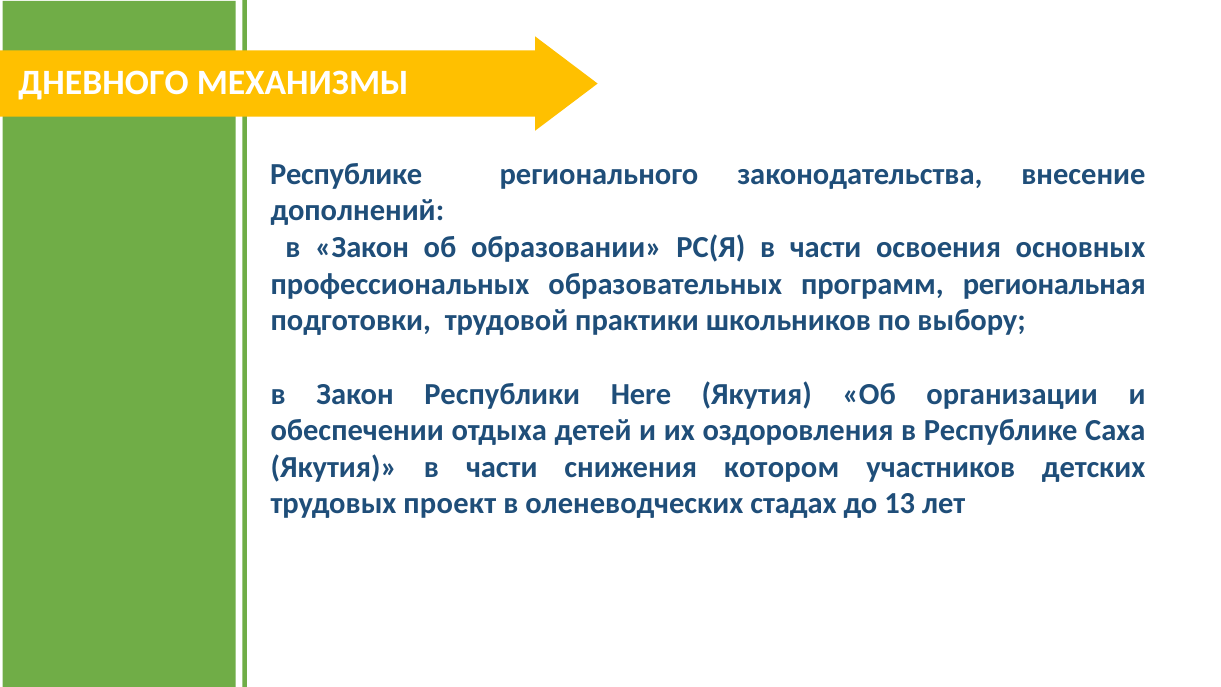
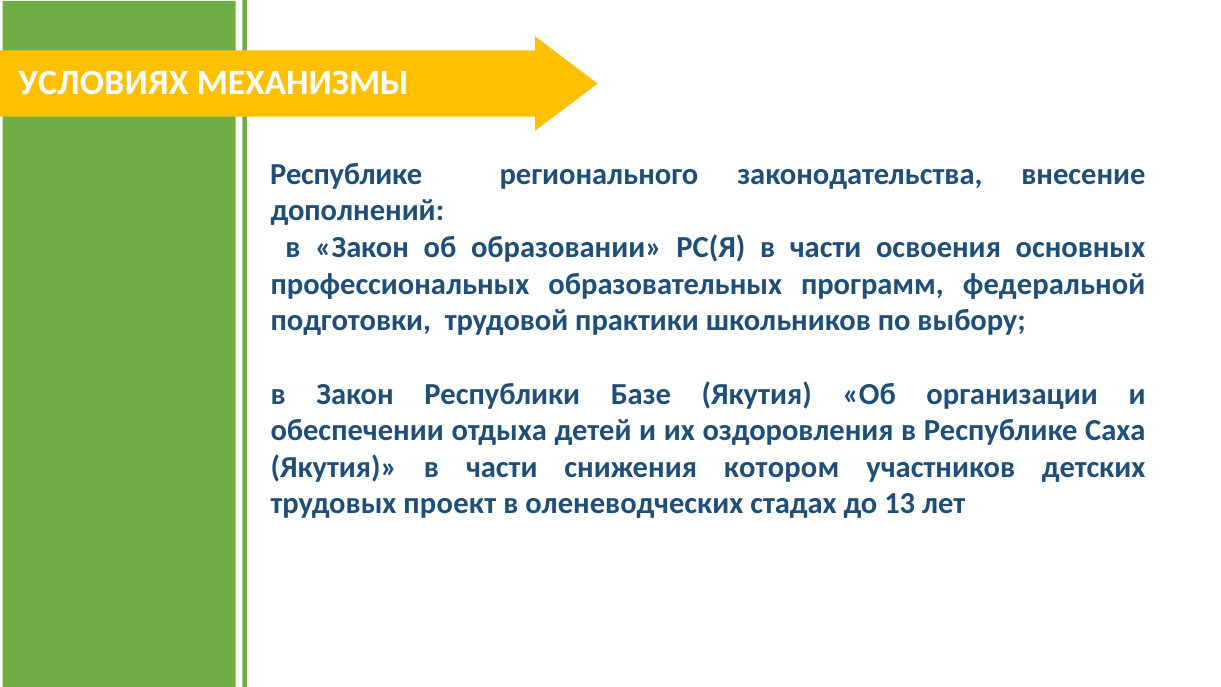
ДНЕВНОГО: ДНЕВНОГО -> УСЛОВИЯХ (103, 83)
региональная: региональная -> федеральной (1054, 284)
Here: Here -> Базе (641, 394)
